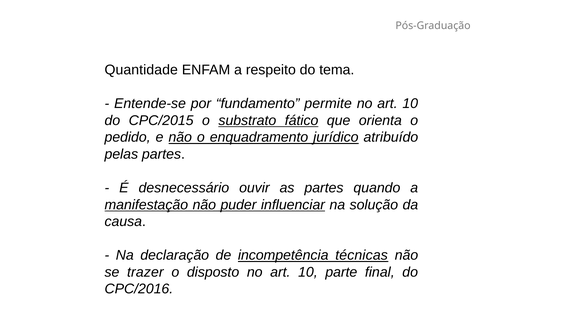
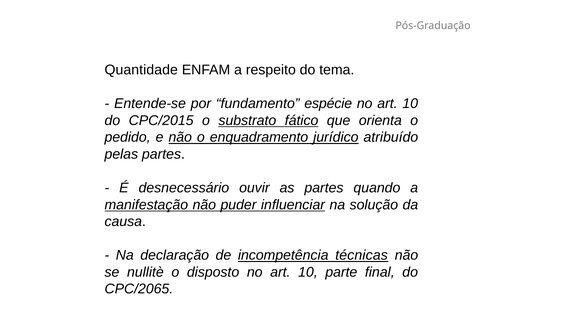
permite: permite -> espécie (328, 104)
trazer: trazer -> nullitè (145, 272)
CPC/2016: CPC/2016 -> CPC/2065 (139, 289)
